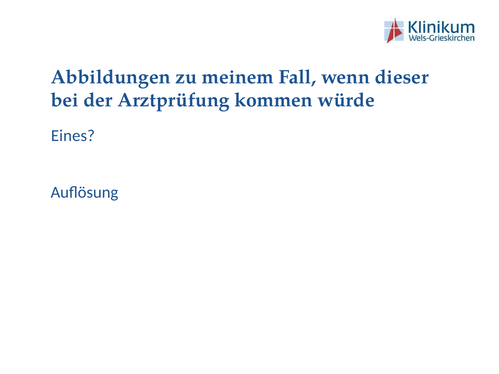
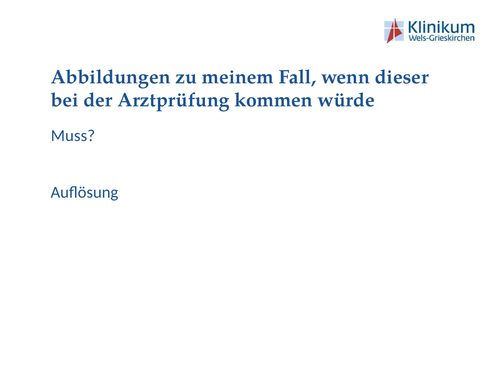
Eines: Eines -> Muss (73, 136)
